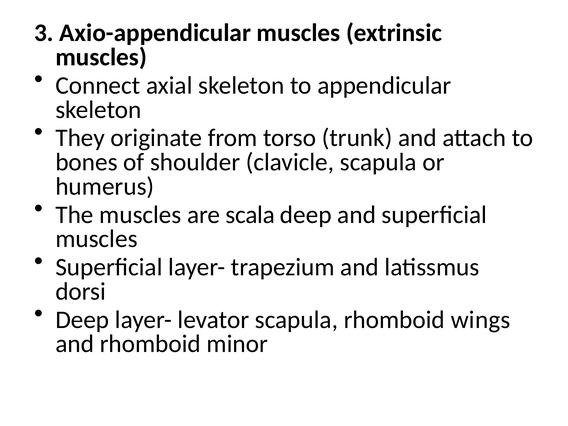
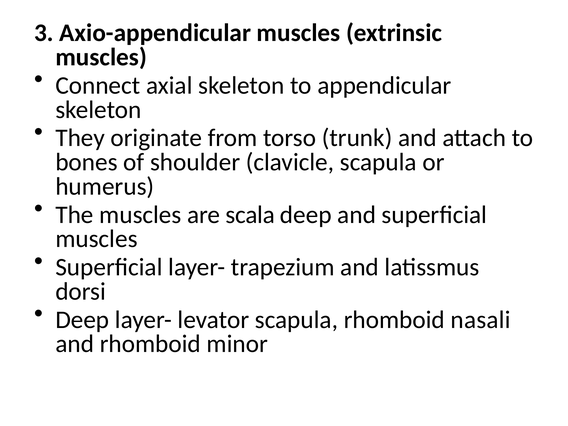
wings: wings -> nasali (481, 320)
